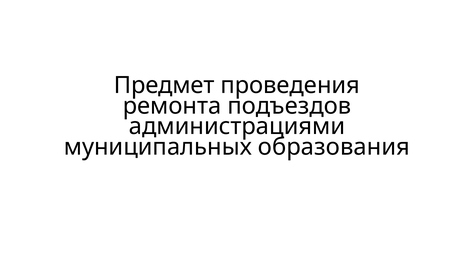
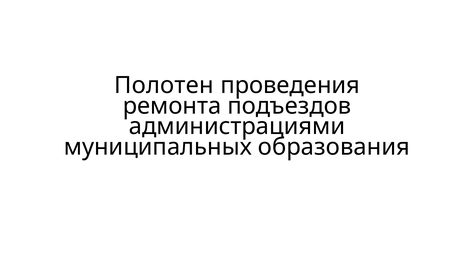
Предмет: Предмет -> Полотен (164, 85)
